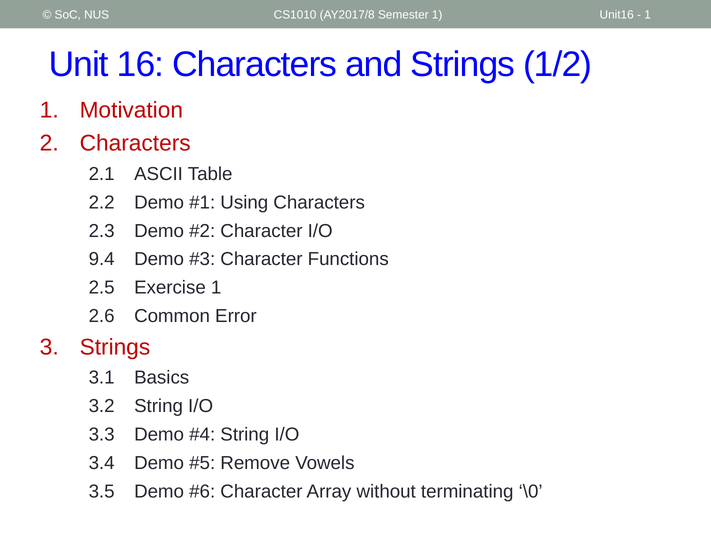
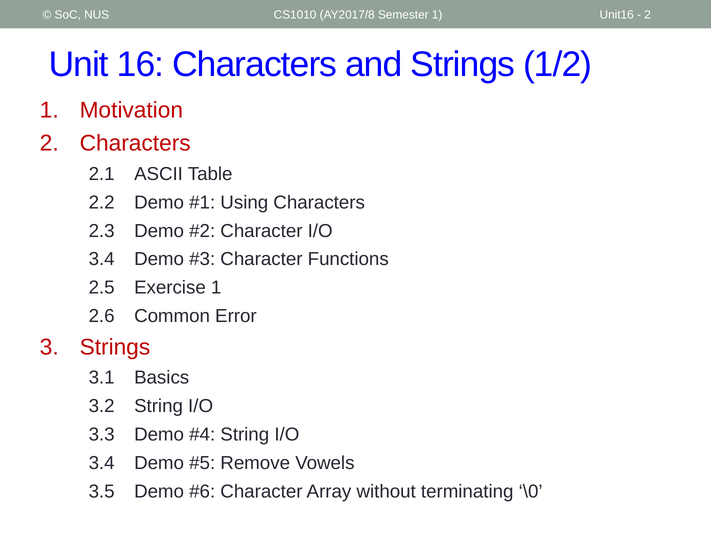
1: 1 -> 2 (648, 15)
9.4: 9.4 -> 3.4 (102, 259)
